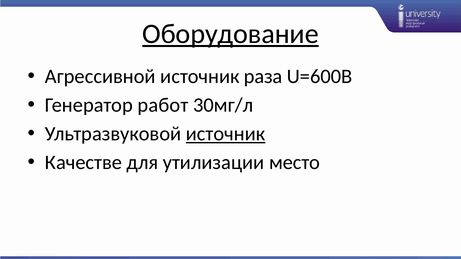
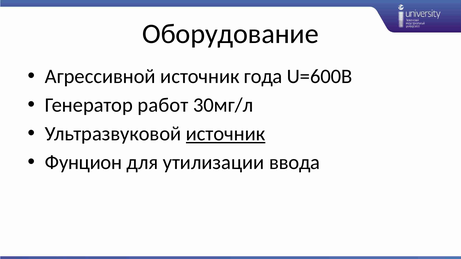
Оборудование underline: present -> none (230, 34)
раза: раза -> года (263, 77)
Качестве: Качестве -> Фунцион (84, 163)
место: место -> ввода (295, 163)
